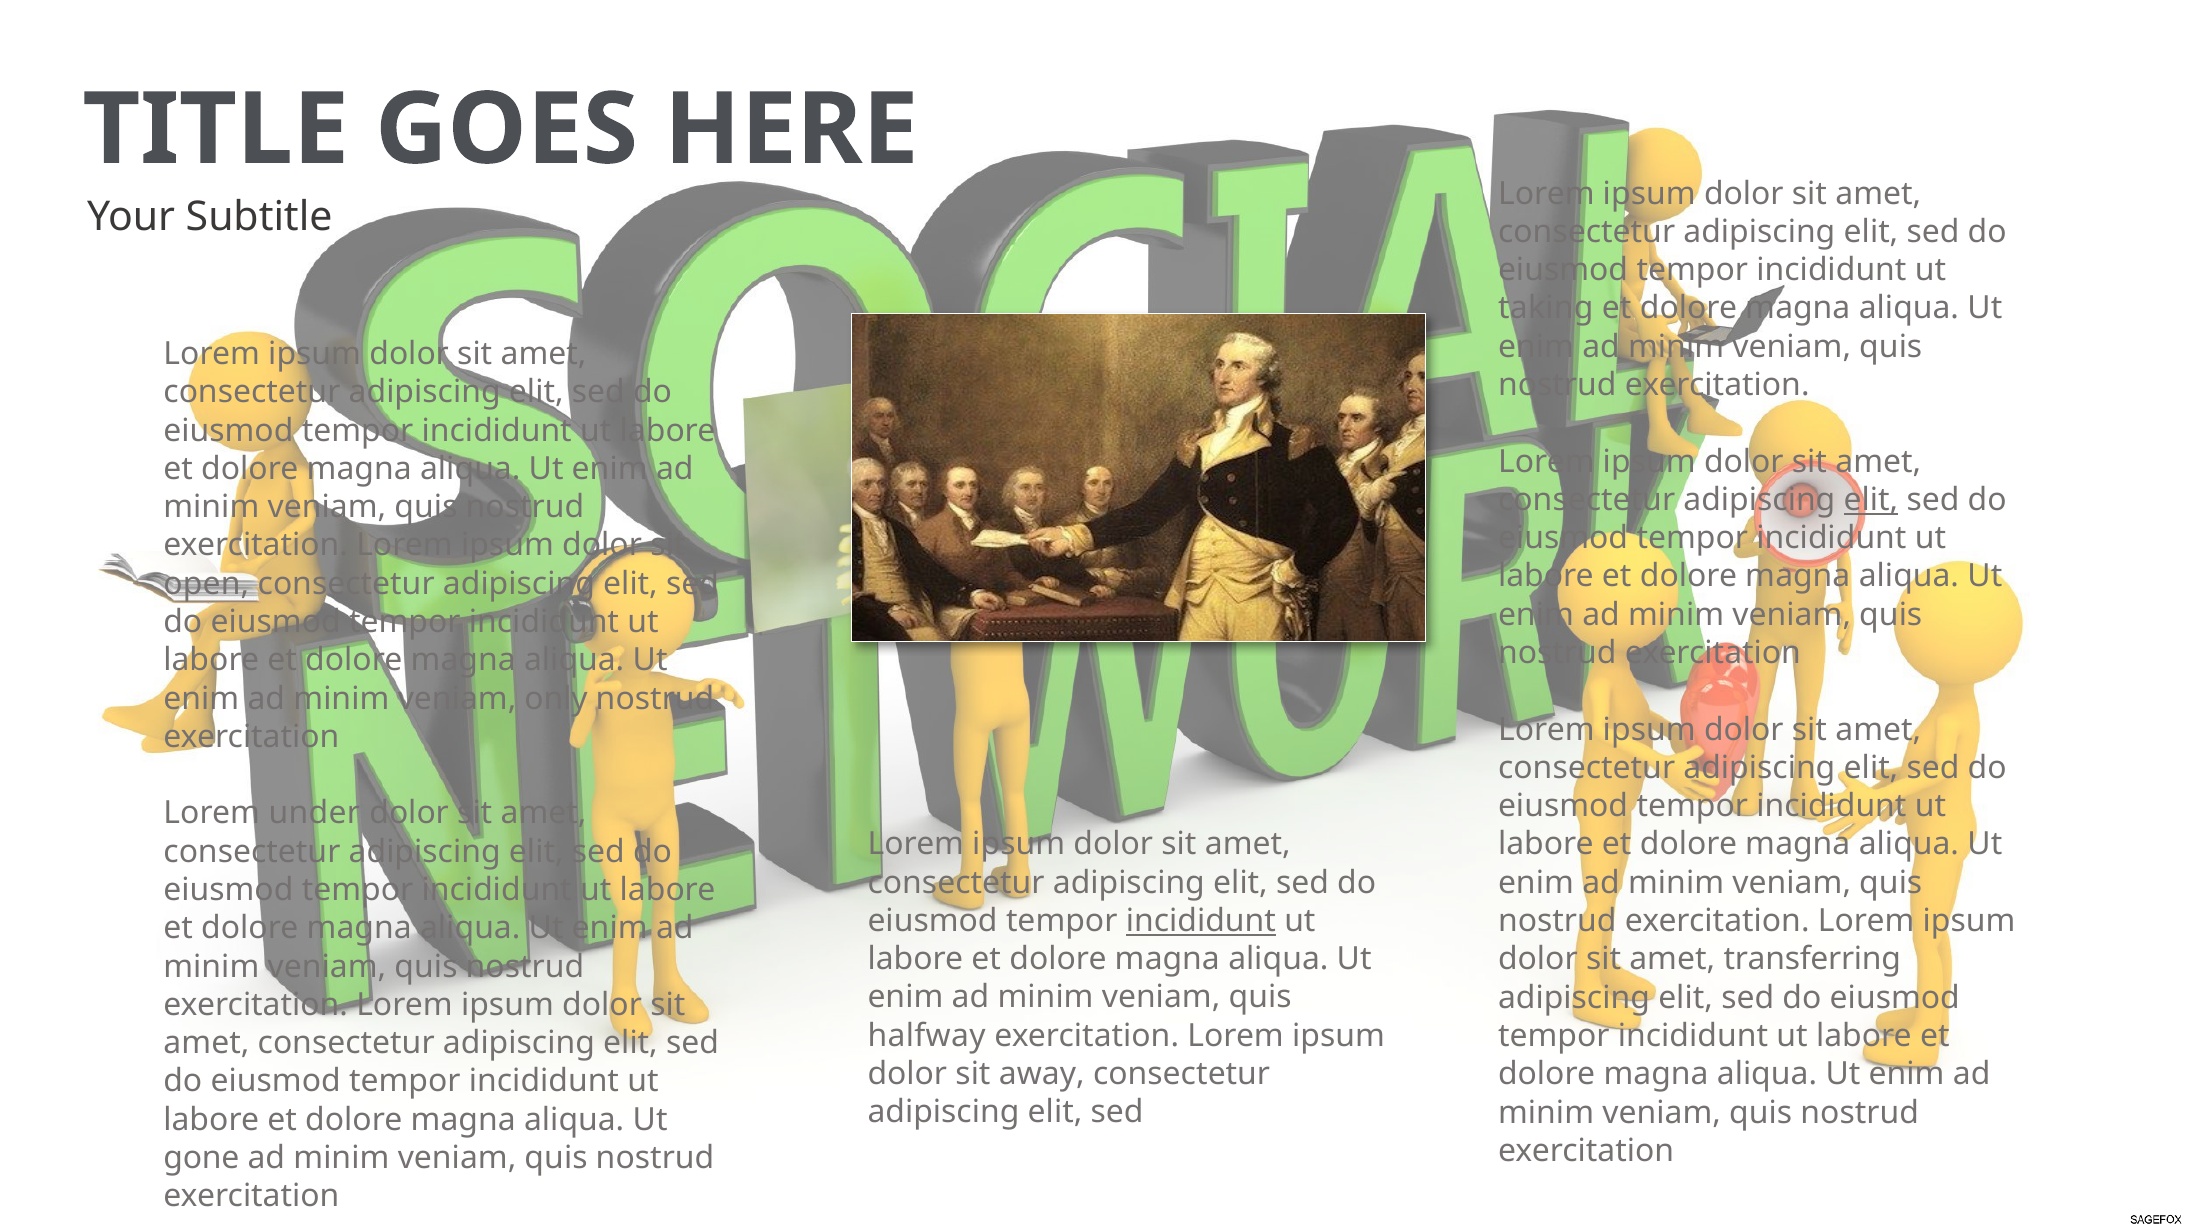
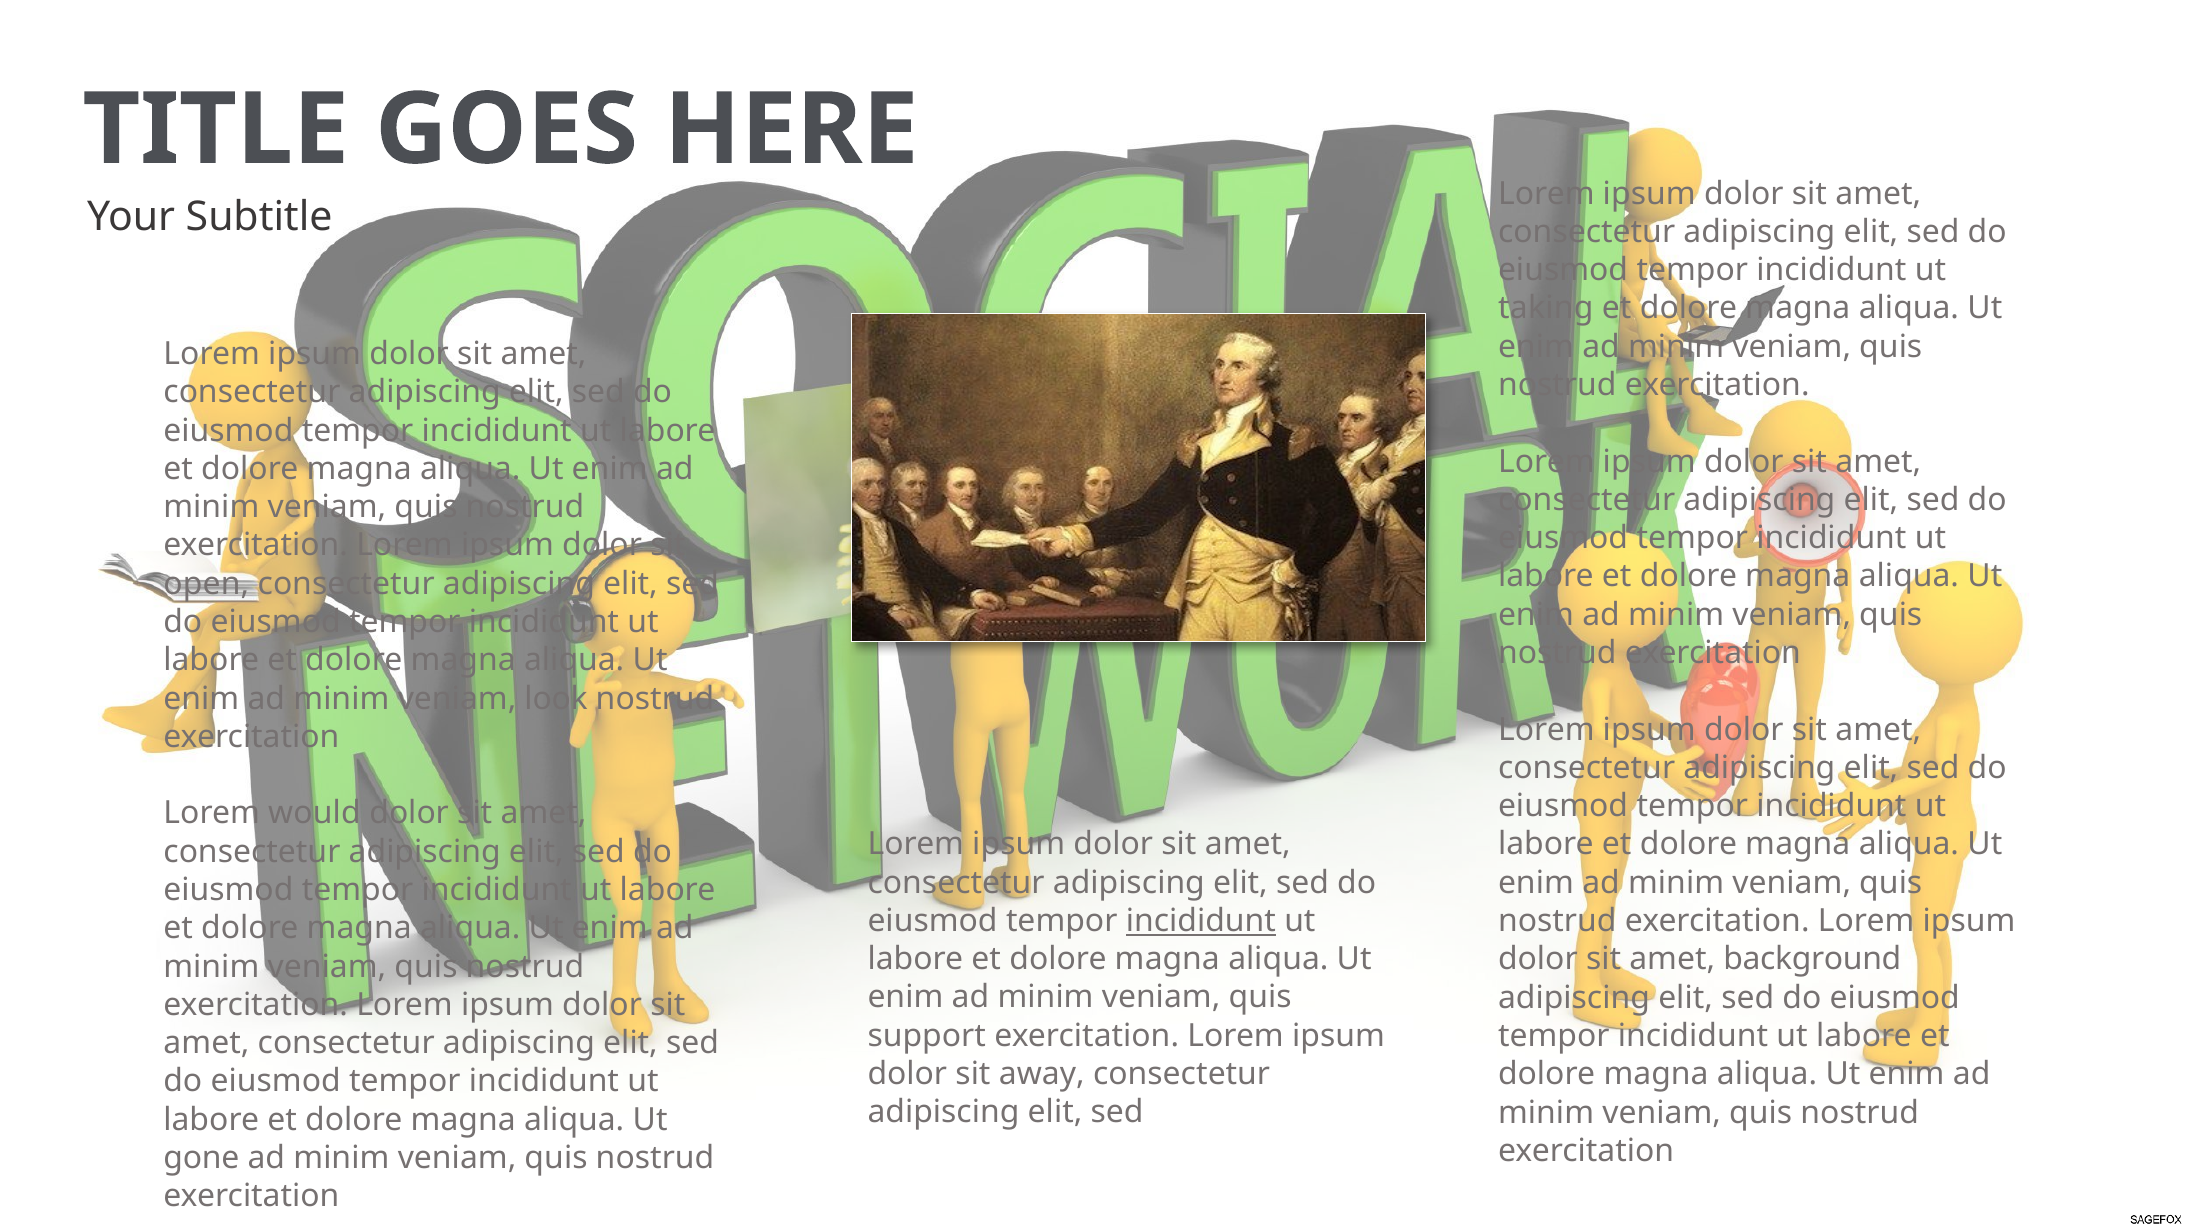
elit underline: present -> none (1871, 500)
only: only -> look (556, 698)
under: under -> would (314, 813)
transferring: transferring -> background (1812, 959)
halfway: halfway -> support (927, 1035)
